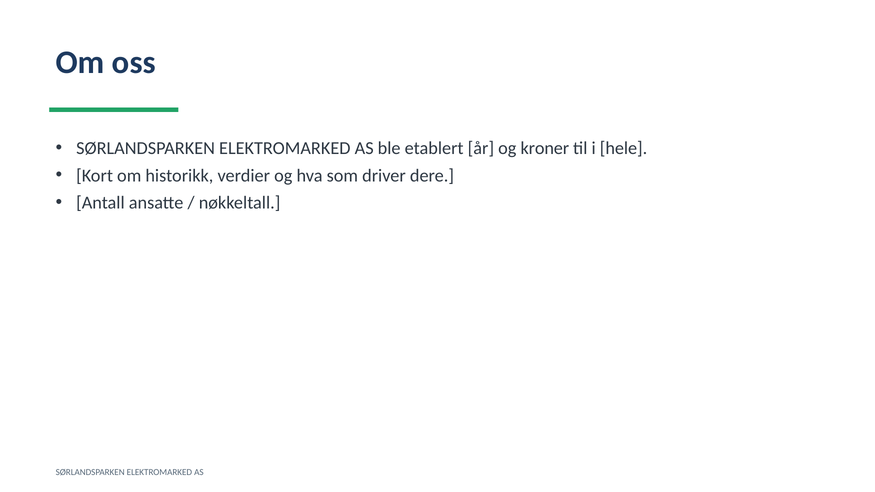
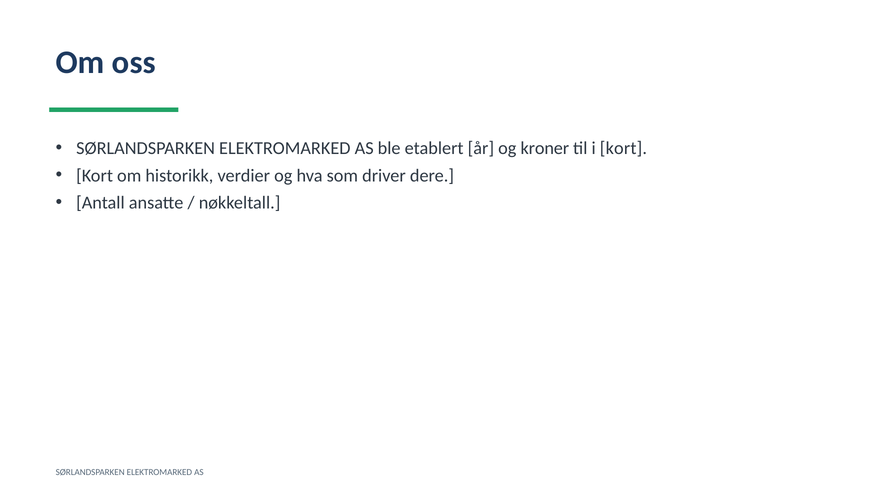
i hele: hele -> kort (623, 148)
